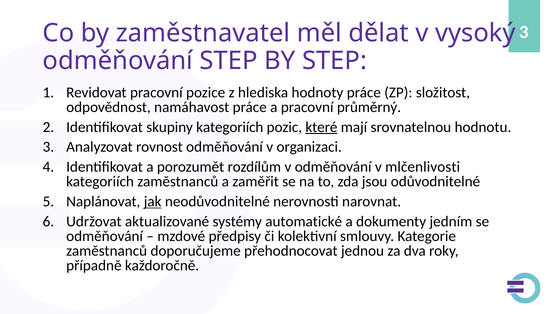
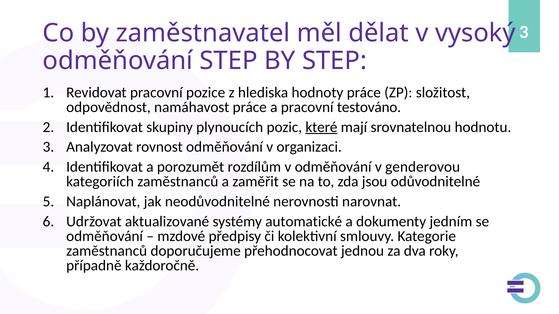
průměrný: průměrný -> testováno (369, 107)
skupiny kategoriích: kategoriích -> plynoucích (230, 127)
mlčenlivosti: mlčenlivosti -> genderovou (423, 167)
jak underline: present -> none (153, 202)
